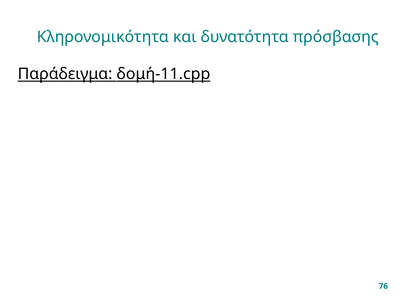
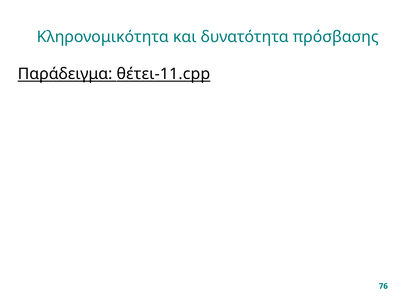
δομή-11.cpp: δομή-11.cpp -> θέτει-11.cpp (163, 74)
